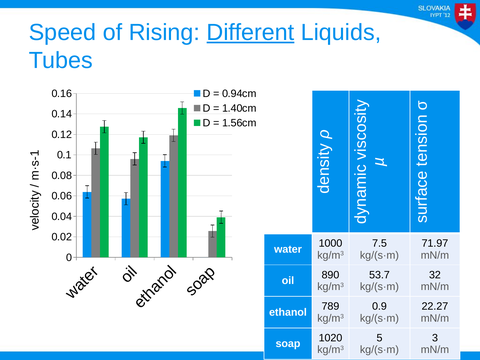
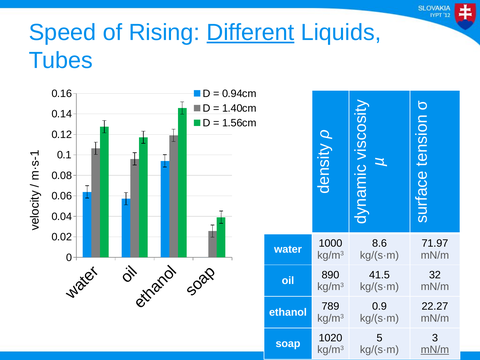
7.5: 7.5 -> 8.6 (379, 243)
53.7: 53.7 -> 41.5 (379, 275)
mN/m underline: none -> present (435, 350)
